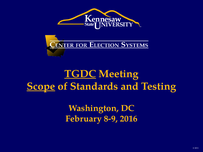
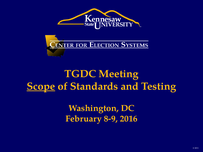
TGDC underline: present -> none (80, 74)
